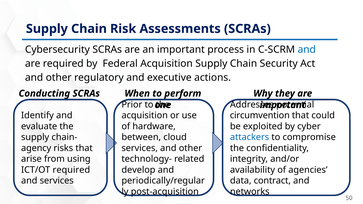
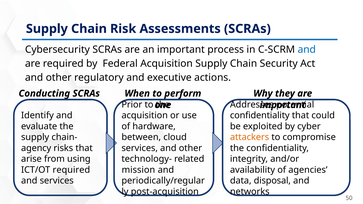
circumvention: circumvention -> confidentiality (260, 116)
attackers colour: blue -> orange (250, 137)
develop: develop -> mission (138, 170)
contract: contract -> disposal (272, 181)
